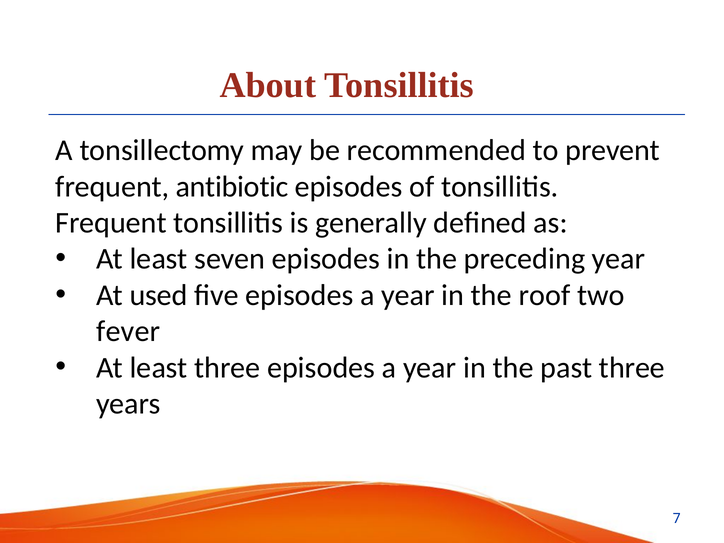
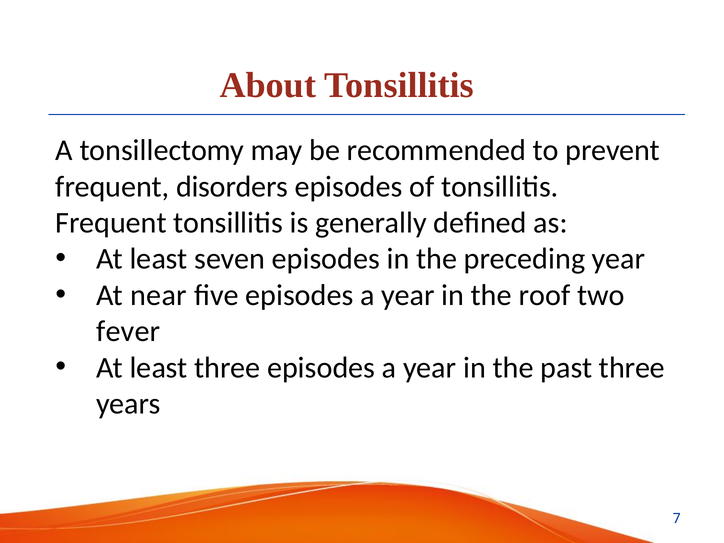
antibiotic: antibiotic -> disorders (232, 187)
used: used -> near (158, 295)
